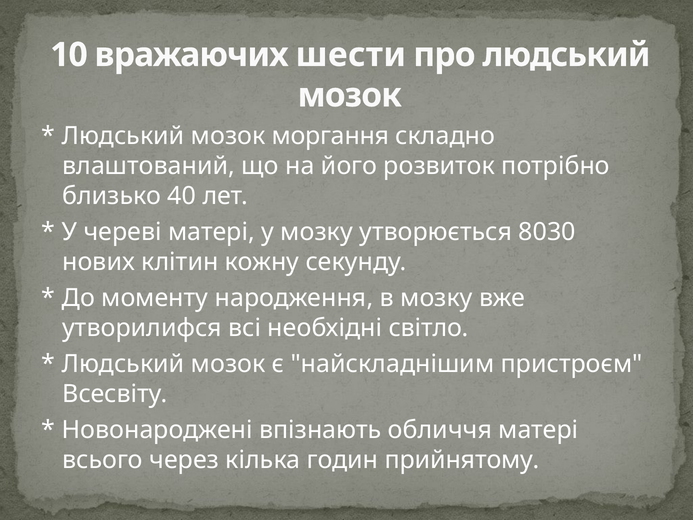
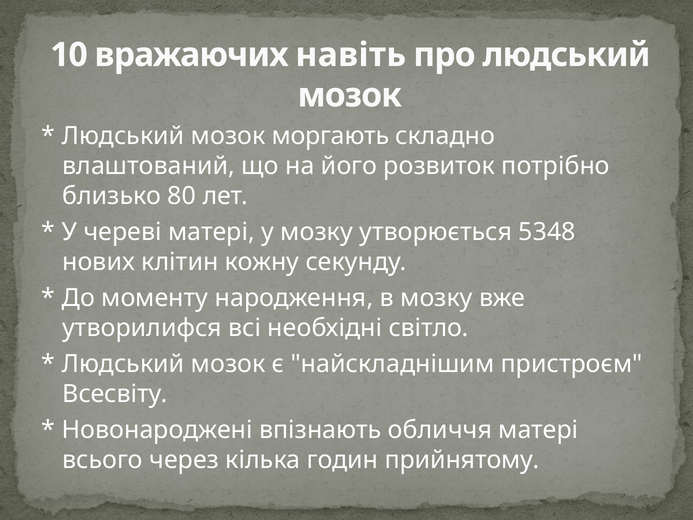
шести: шести -> навіть (351, 55)
моргання: моргання -> моргають (331, 136)
40: 40 -> 80 (182, 196)
8030: 8030 -> 5348 (547, 232)
